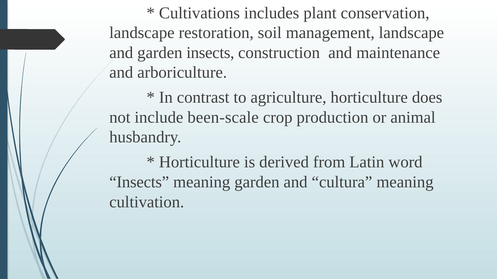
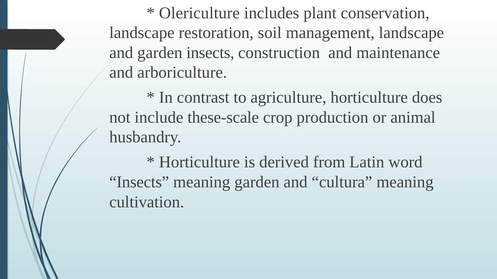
Cultivations: Cultivations -> Olericulture (199, 13)
been-scale: been-scale -> these-scale (223, 118)
